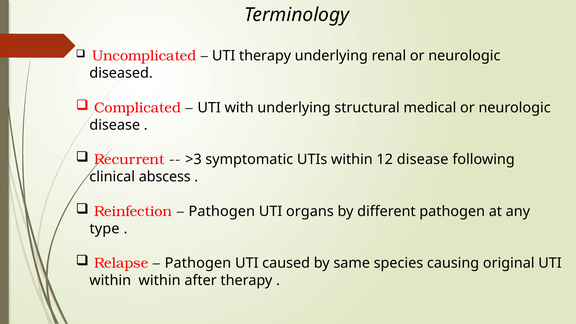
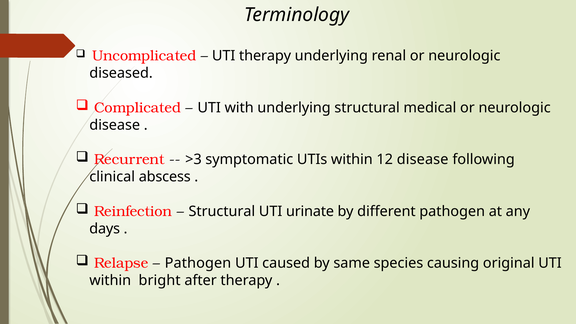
Pathogen: Pathogen -> Structural (222, 211)
organs: organs -> urinate (310, 211)
type: type -> days (105, 229)
within within: within -> bright (160, 280)
